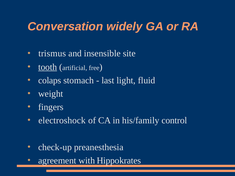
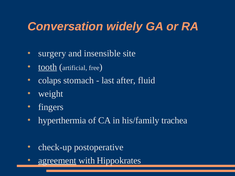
trismus: trismus -> surgery (52, 53)
light: light -> after (126, 80)
electroshock: electroshock -> hyperthermia (62, 121)
control: control -> trachea (174, 121)
preanesthesia: preanesthesia -> postoperative (99, 147)
agreement underline: none -> present (57, 161)
